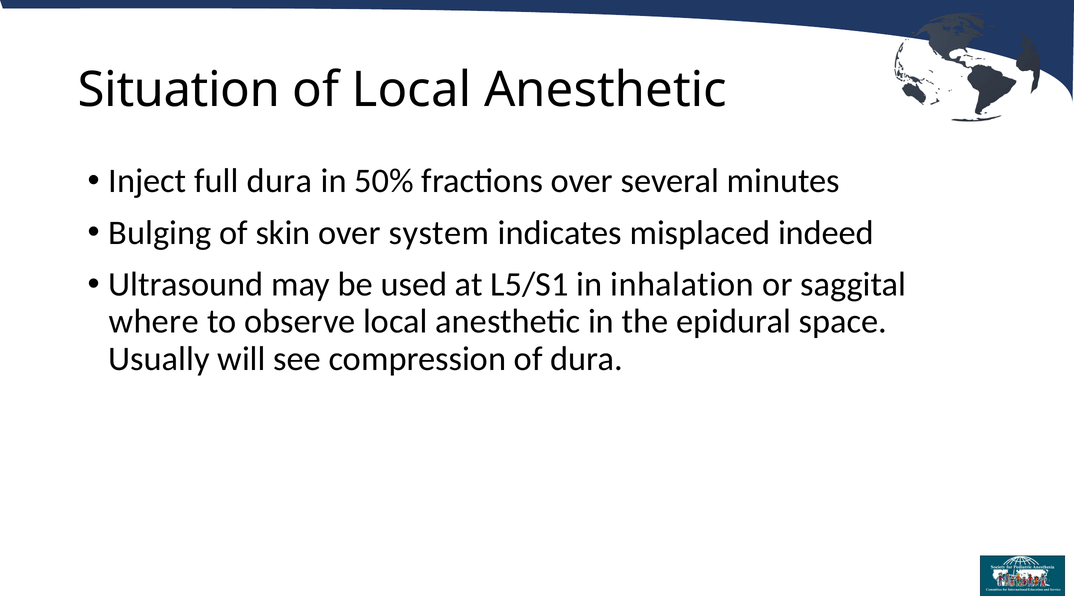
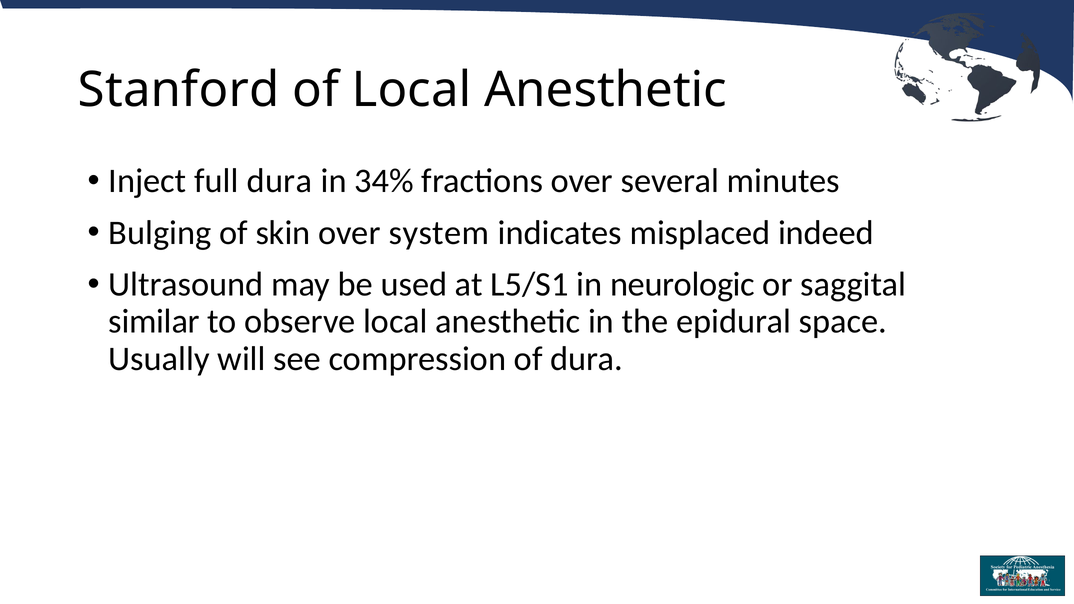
Situation: Situation -> Stanford (179, 90)
50%: 50% -> 34% (384, 181)
inhalation: inhalation -> neurologic (683, 285)
where: where -> similar (154, 322)
